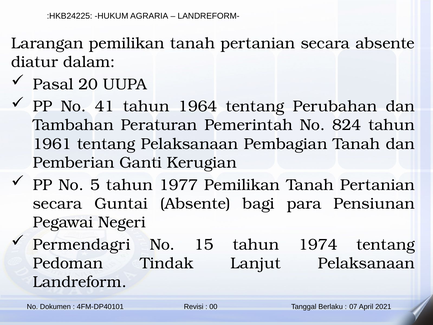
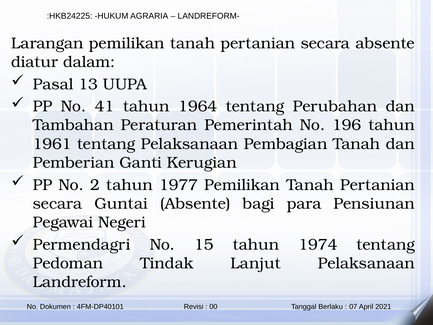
20: 20 -> 13 (88, 84)
824: 824 -> 196 (347, 125)
5: 5 -> 2 (95, 185)
